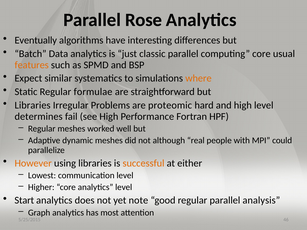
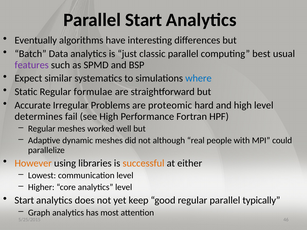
Parallel Rose: Rose -> Start (144, 20)
computing core: core -> best (261, 54)
features colour: orange -> purple (32, 65)
where colour: orange -> blue (198, 78)
Libraries: Libraries -> Accurate (33, 105)
note: note -> keep (139, 200)
analysis: analysis -> typically (261, 200)
